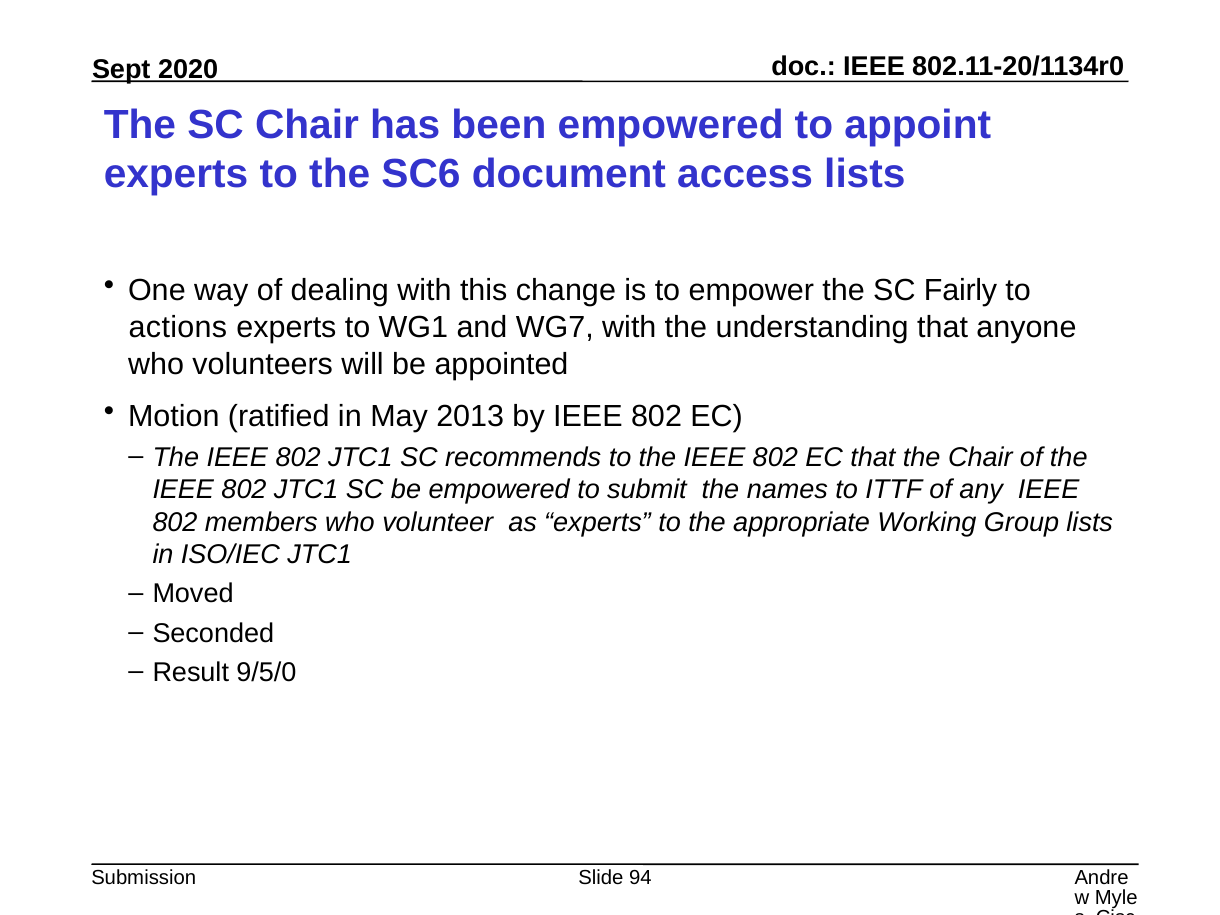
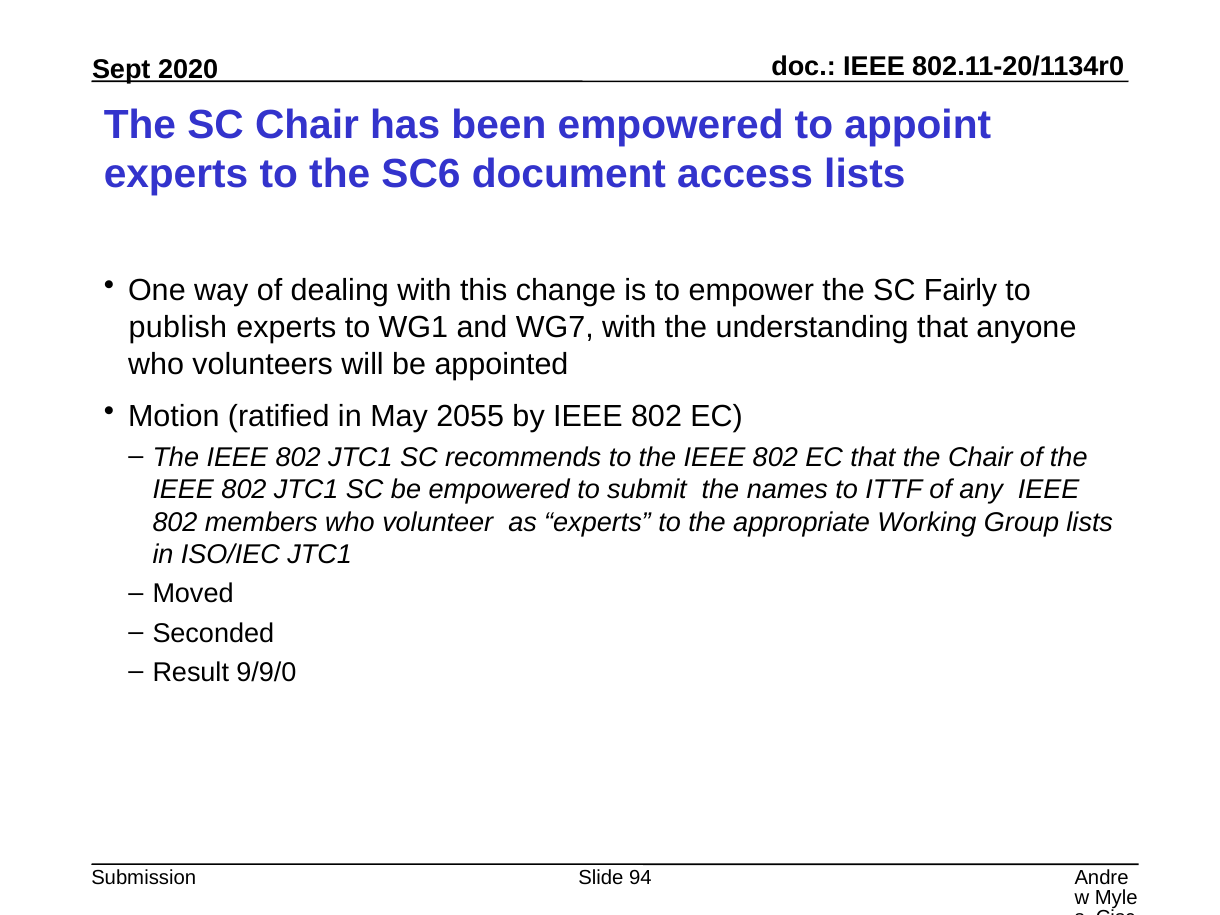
actions: actions -> publish (178, 328)
2013: 2013 -> 2055 (470, 416)
9/5/0: 9/5/0 -> 9/9/0 (266, 672)
